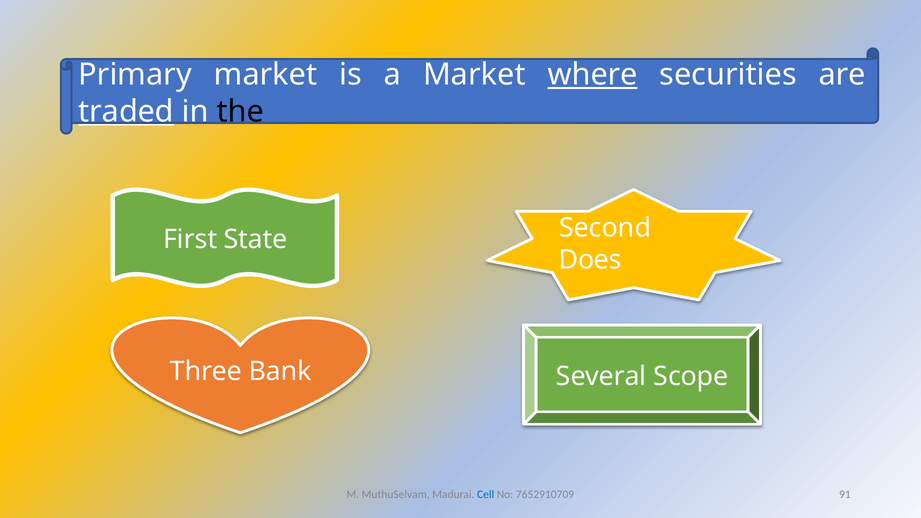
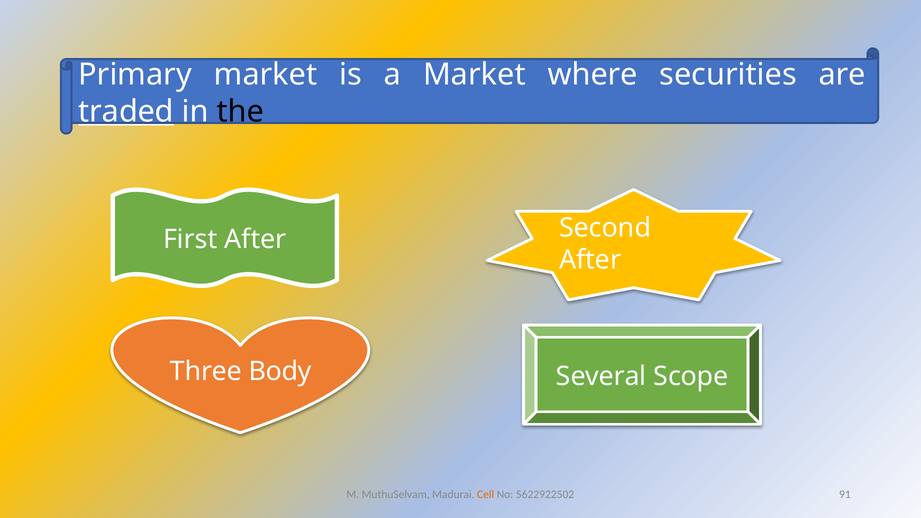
where underline: present -> none (593, 75)
First State: State -> After (255, 240)
Does: Does -> After (590, 260)
Bank: Bank -> Body (280, 372)
Cell colour: blue -> orange (486, 495)
7652910709: 7652910709 -> 5622922502 (545, 495)
